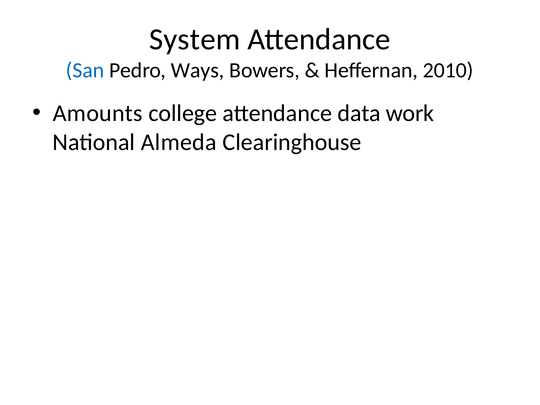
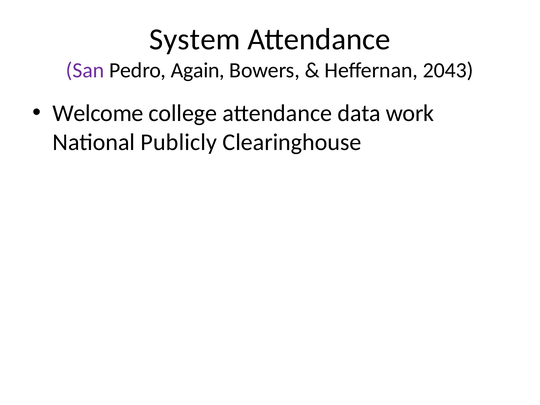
San colour: blue -> purple (85, 70)
Ways: Ways -> Again (198, 70)
2010: 2010 -> 2043 (448, 70)
Amounts: Amounts -> Welcome (98, 113)
Almeda: Almeda -> Publicly (179, 142)
